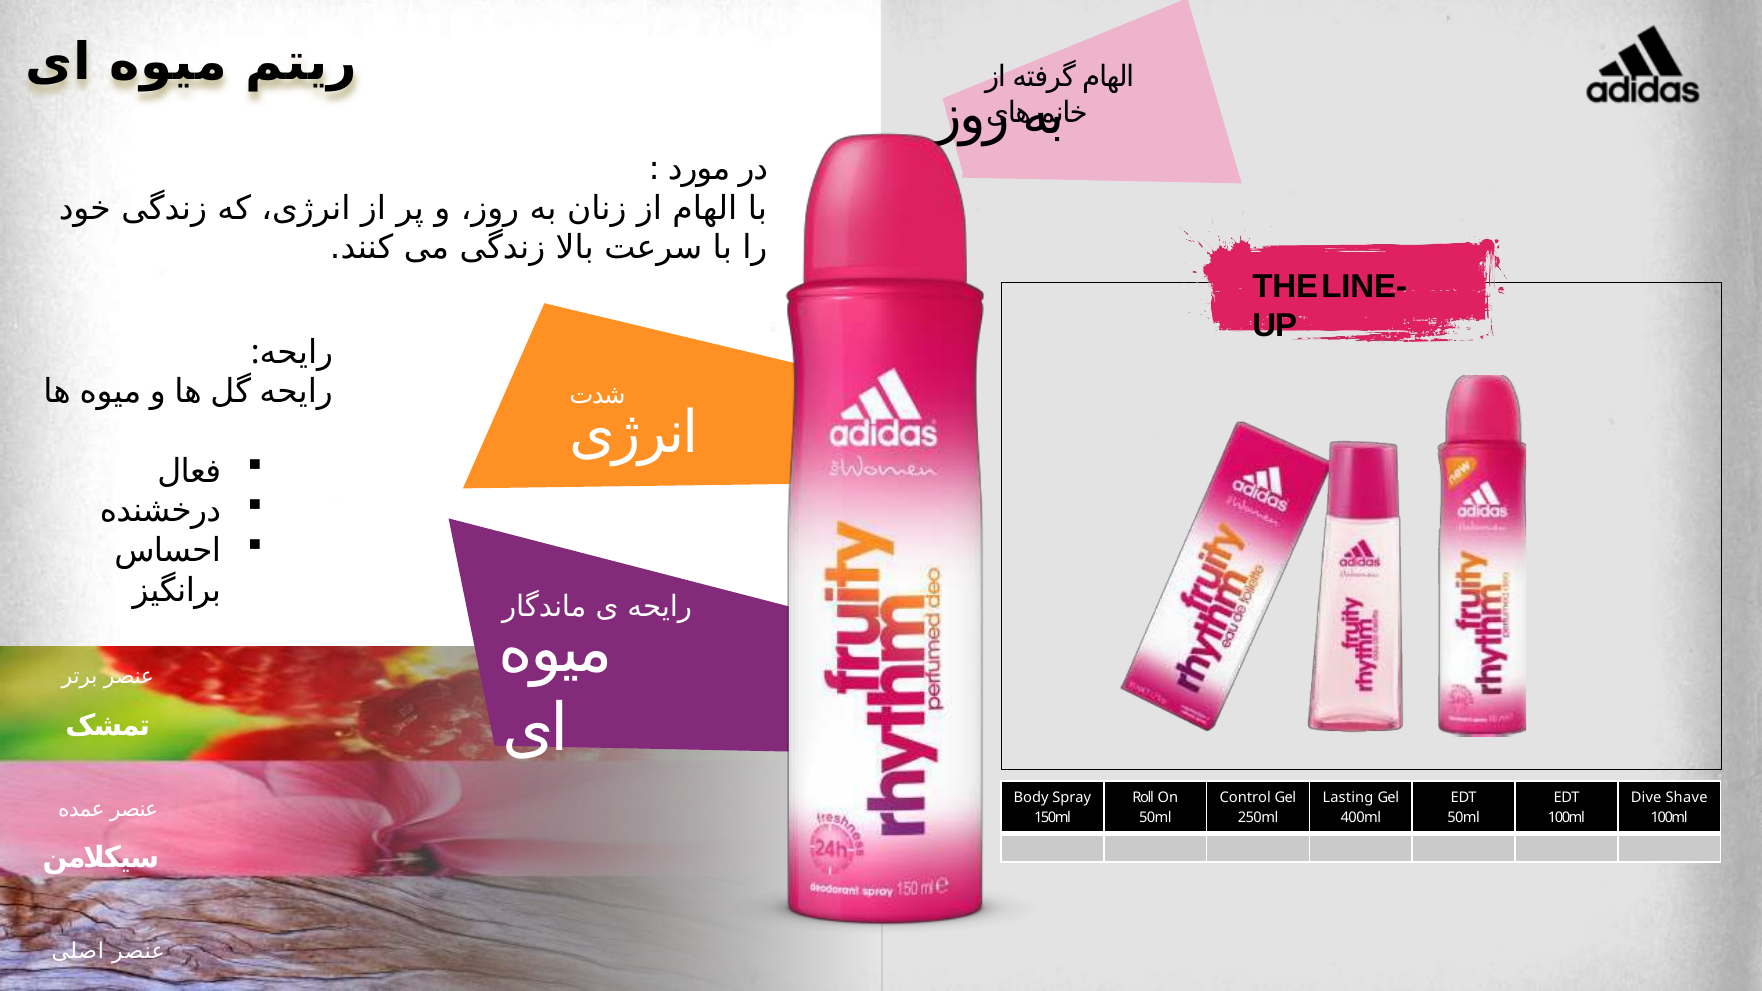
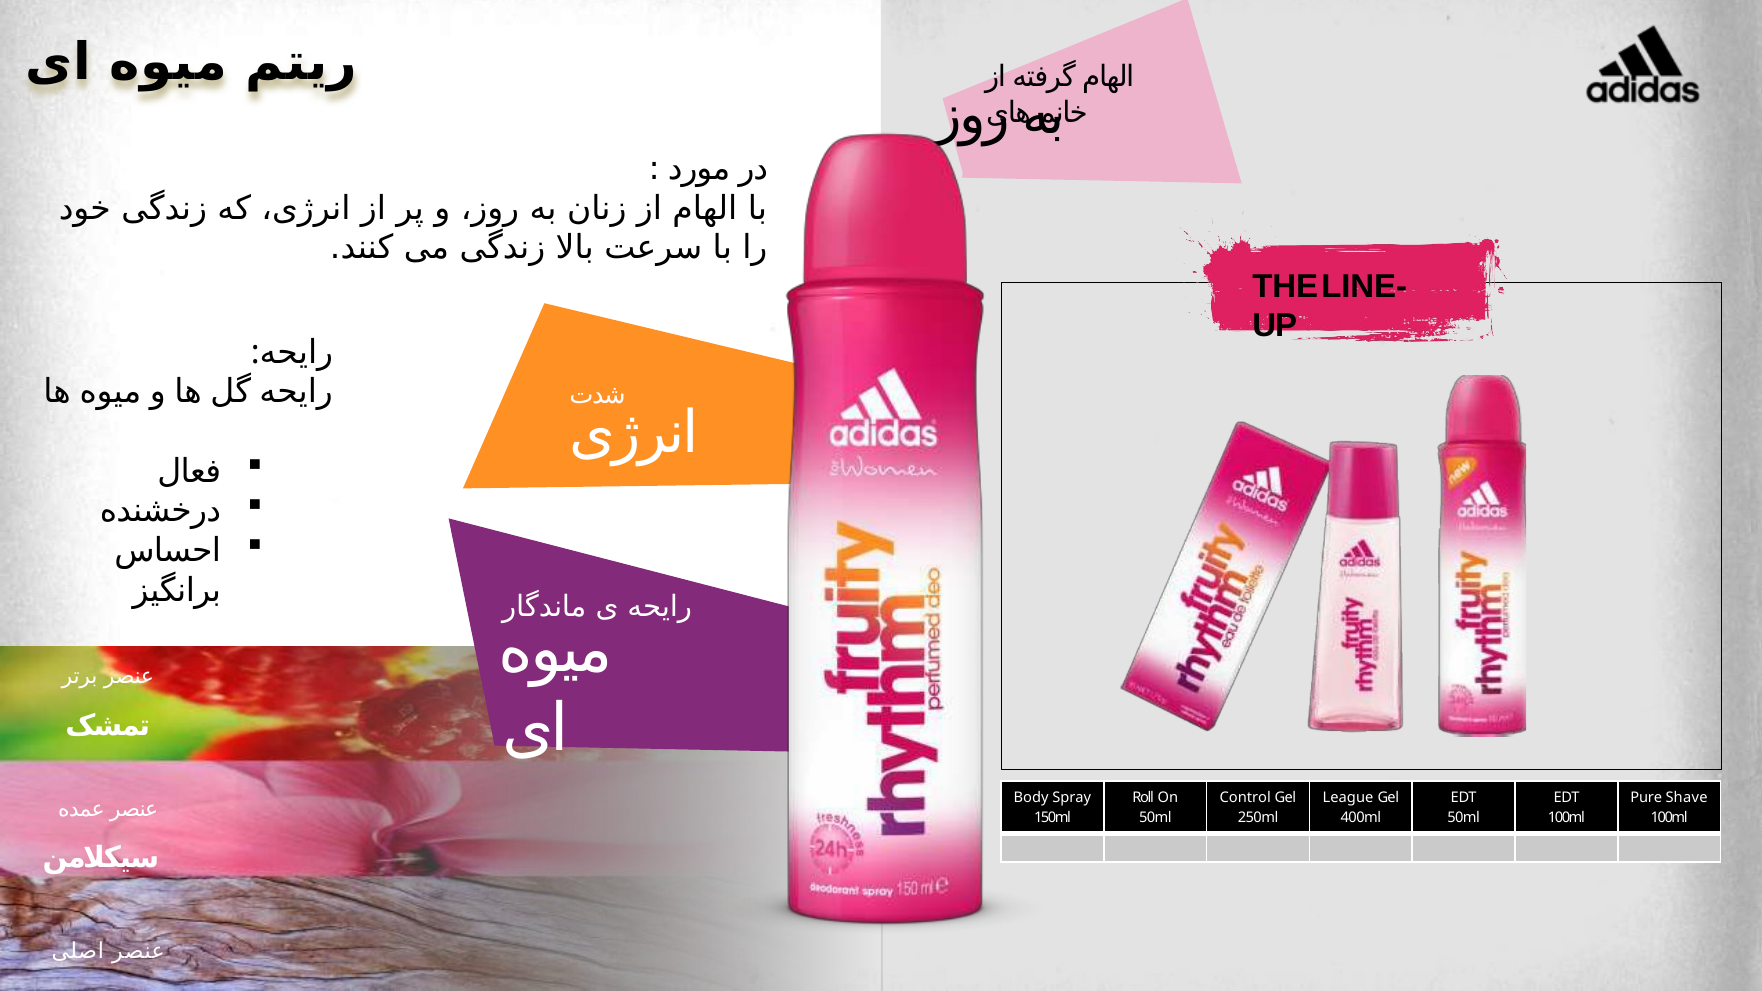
Lasting: Lasting -> League (1348, 797)
Dive: Dive -> Pure (1646, 797)
